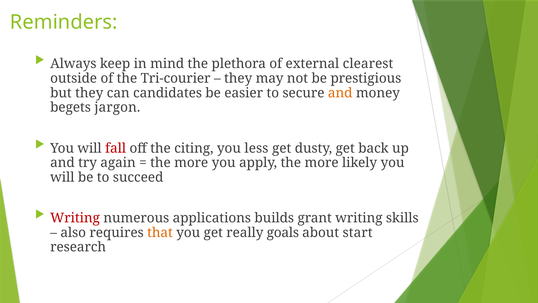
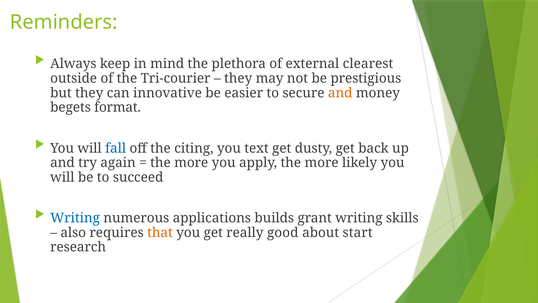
candidates: candidates -> innovative (168, 93)
jargon: jargon -> format (117, 107)
fall colour: red -> blue (116, 148)
less: less -> text (257, 148)
Writing colour: red -> blue (75, 218)
goals: goals -> good (283, 232)
